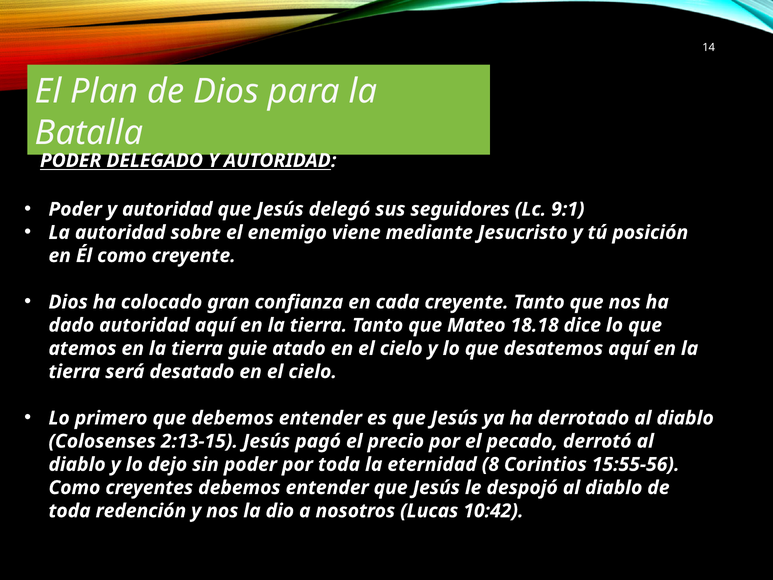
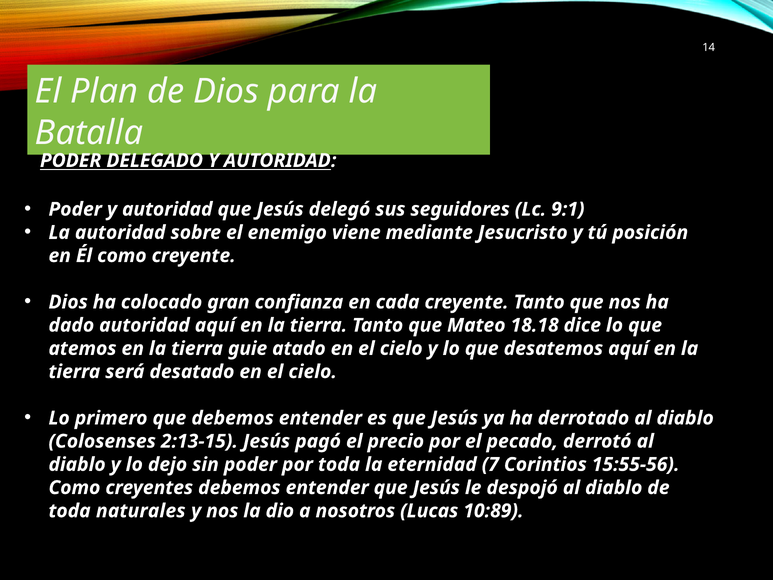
8: 8 -> 7 (490, 464)
redención: redención -> naturales (141, 511)
10:42: 10:42 -> 10:89 (493, 511)
